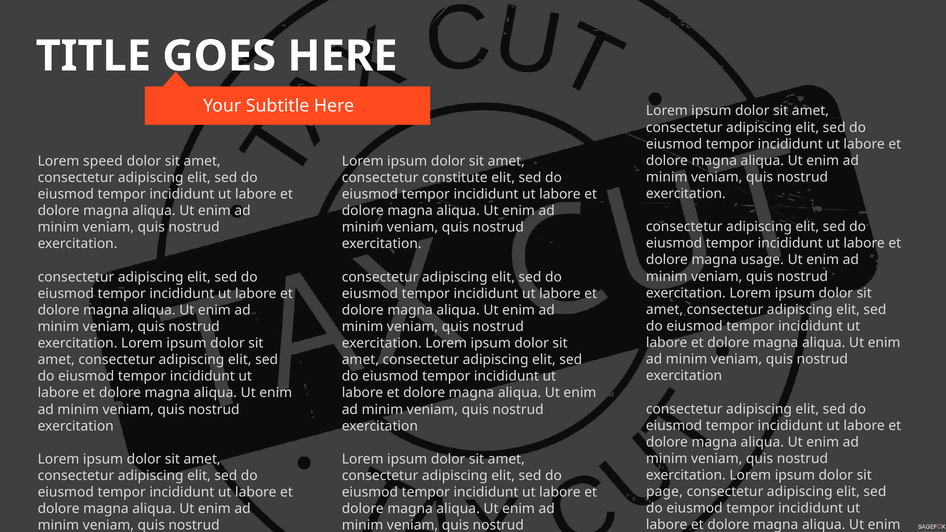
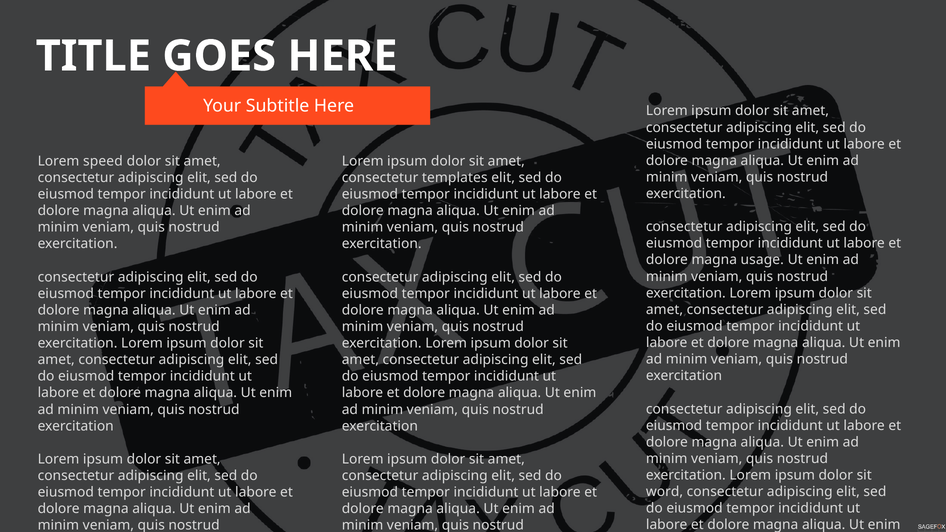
constitute: constitute -> templates (455, 178)
page: page -> word (665, 492)
